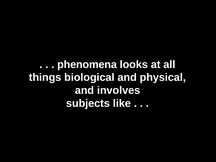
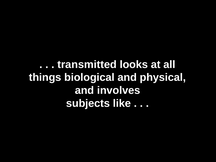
phenomena: phenomena -> transmitted (87, 64)
